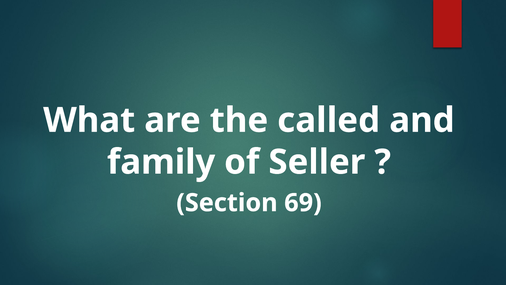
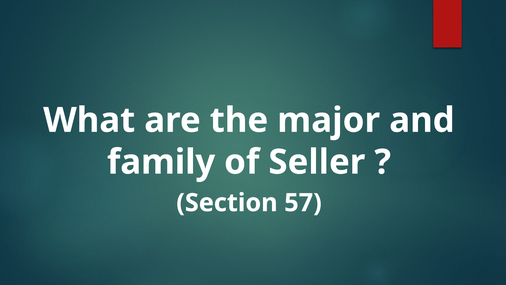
called: called -> major (329, 120)
69: 69 -> 57 (303, 203)
